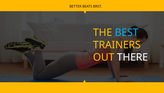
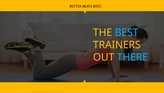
THERE colour: white -> light blue (133, 57)
